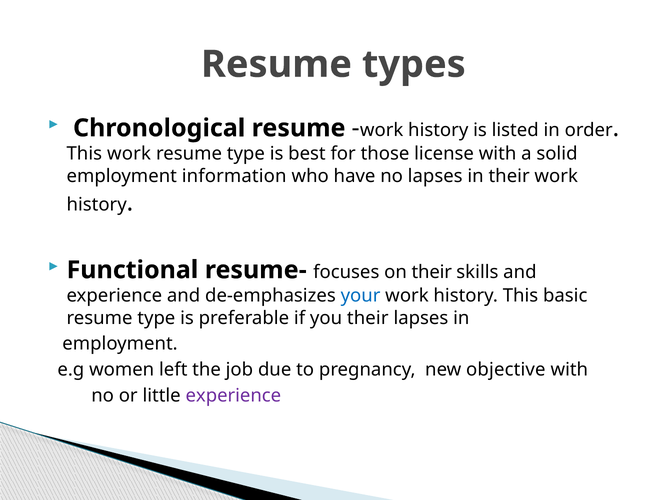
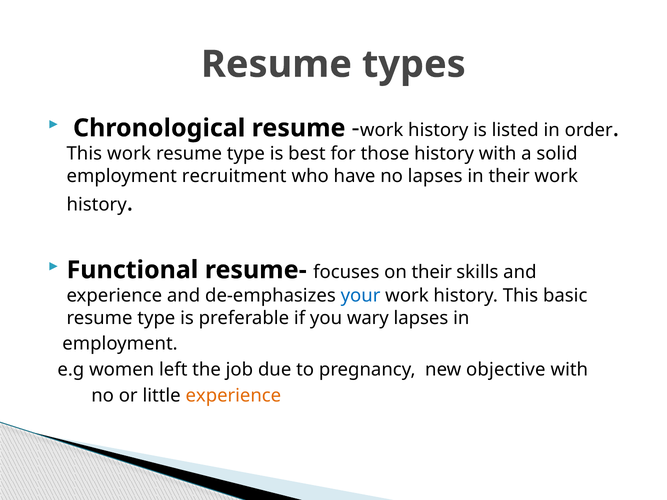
those license: license -> history (444, 154)
information: information -> recruitment (234, 176)
you their: their -> wary (368, 318)
experience colour: purple -> orange (233, 396)
